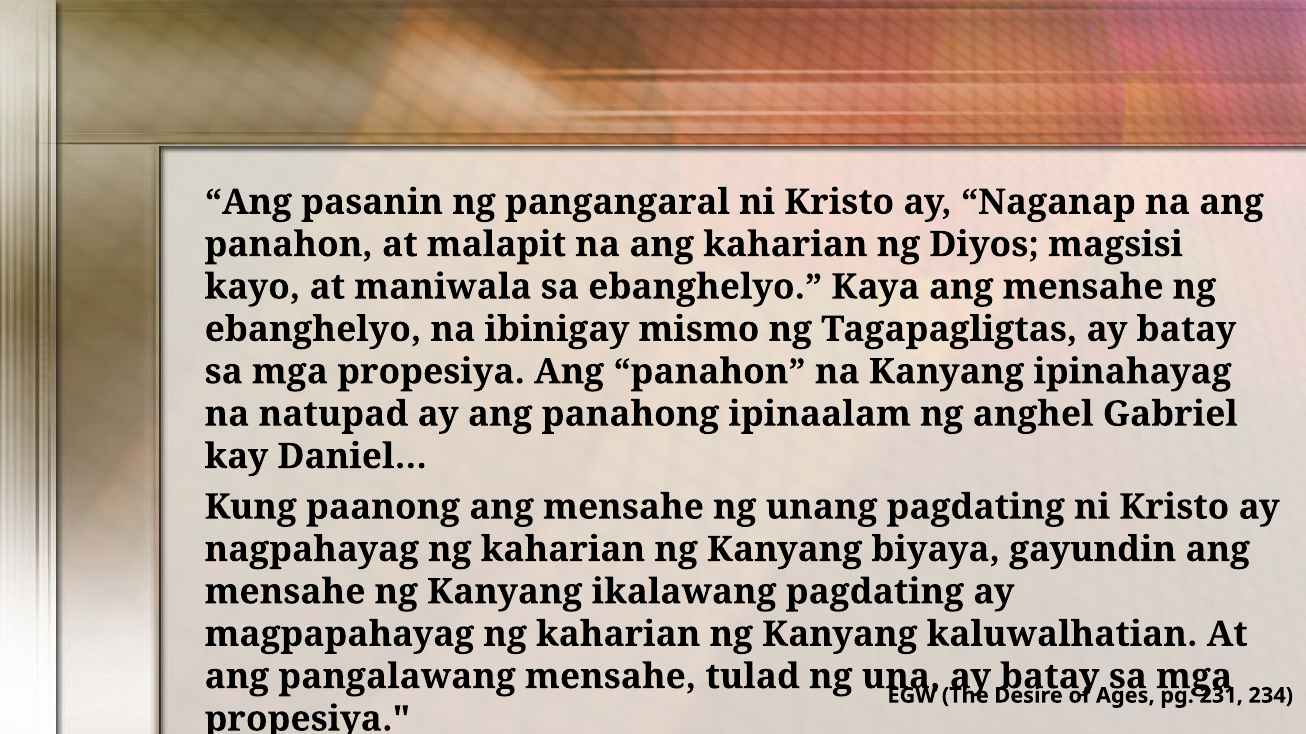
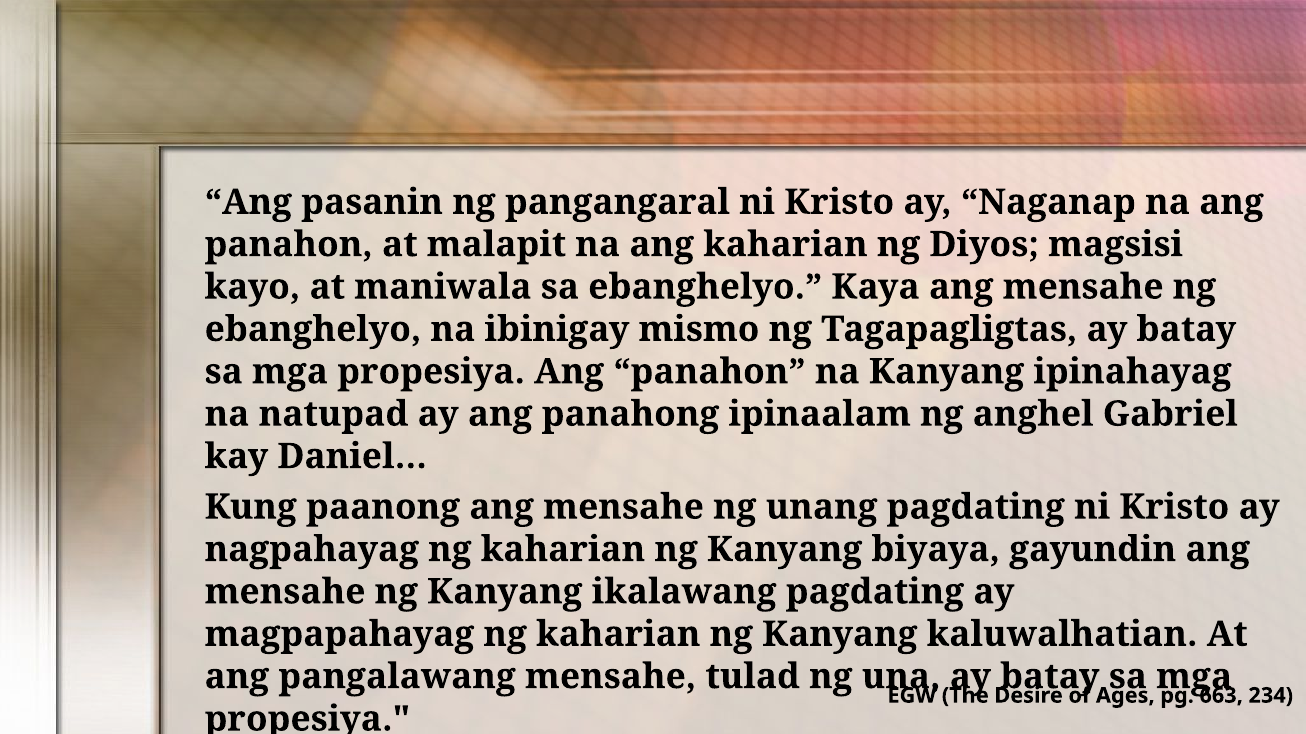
231: 231 -> 663 (1221, 696)
